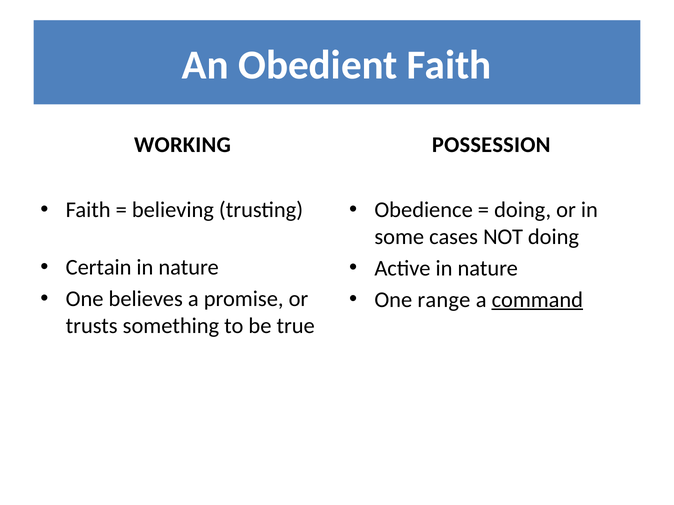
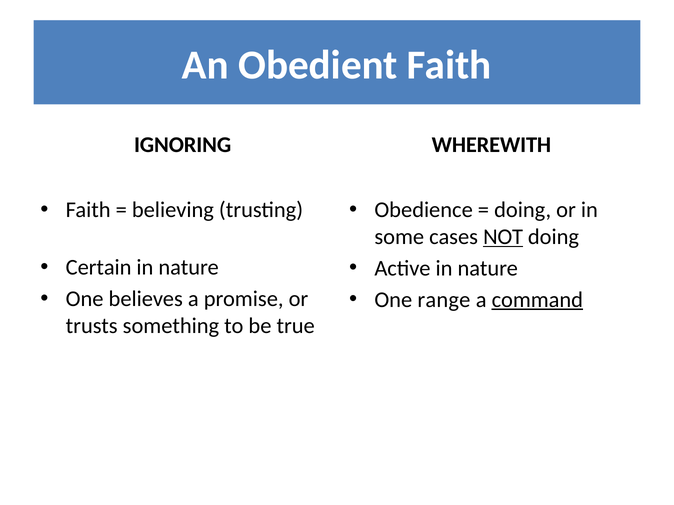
WORKING: WORKING -> IGNORING (183, 145)
POSSESSION: POSSESSION -> WHEREWITH (491, 145)
NOT underline: none -> present (503, 237)
